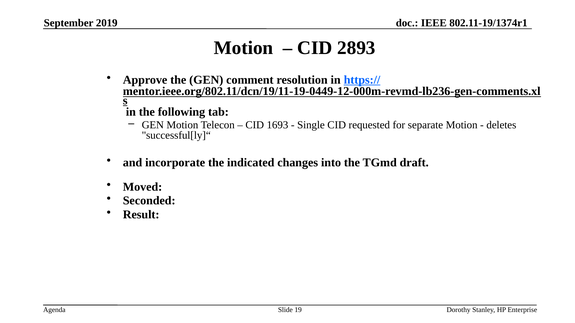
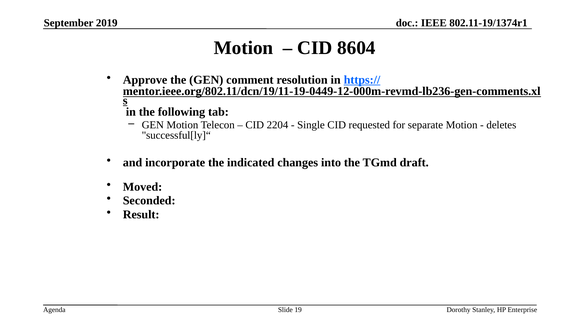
2893: 2893 -> 8604 (356, 48)
1693: 1693 -> 2204 (277, 125)
